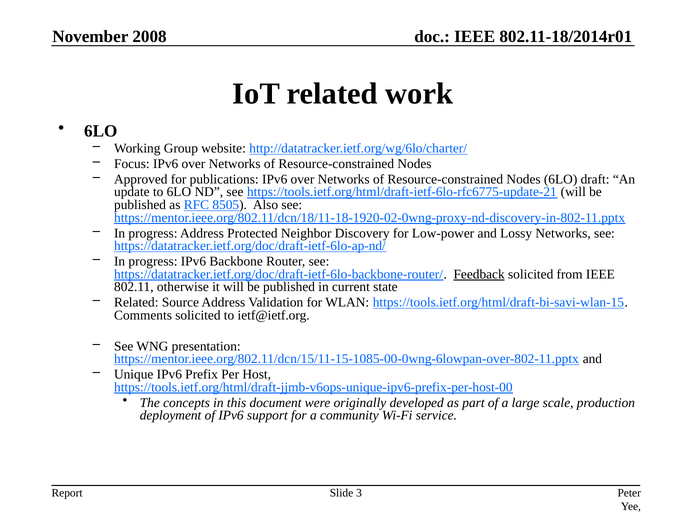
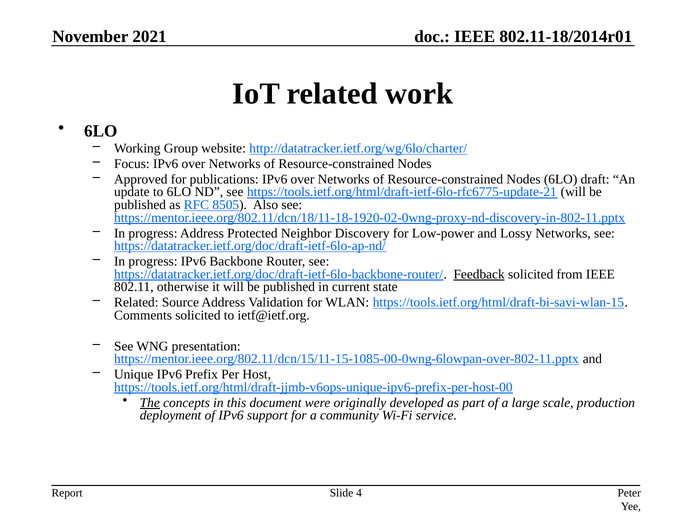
2008: 2008 -> 2021 (150, 37)
The underline: none -> present (150, 403)
3: 3 -> 4 (359, 493)
